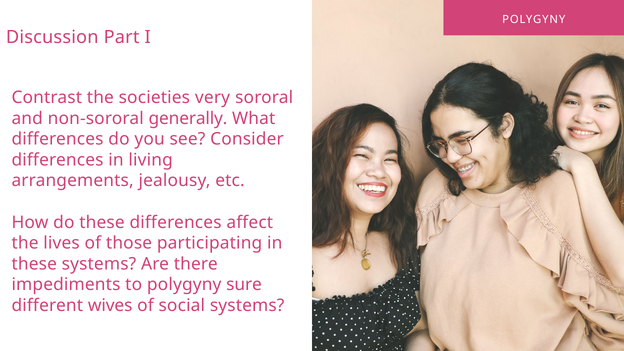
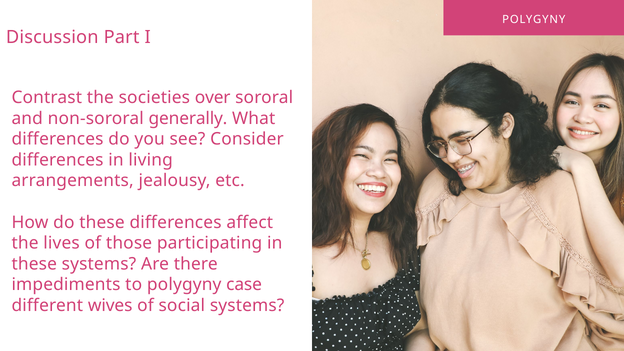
very: very -> over (213, 98)
sure: sure -> case (244, 285)
